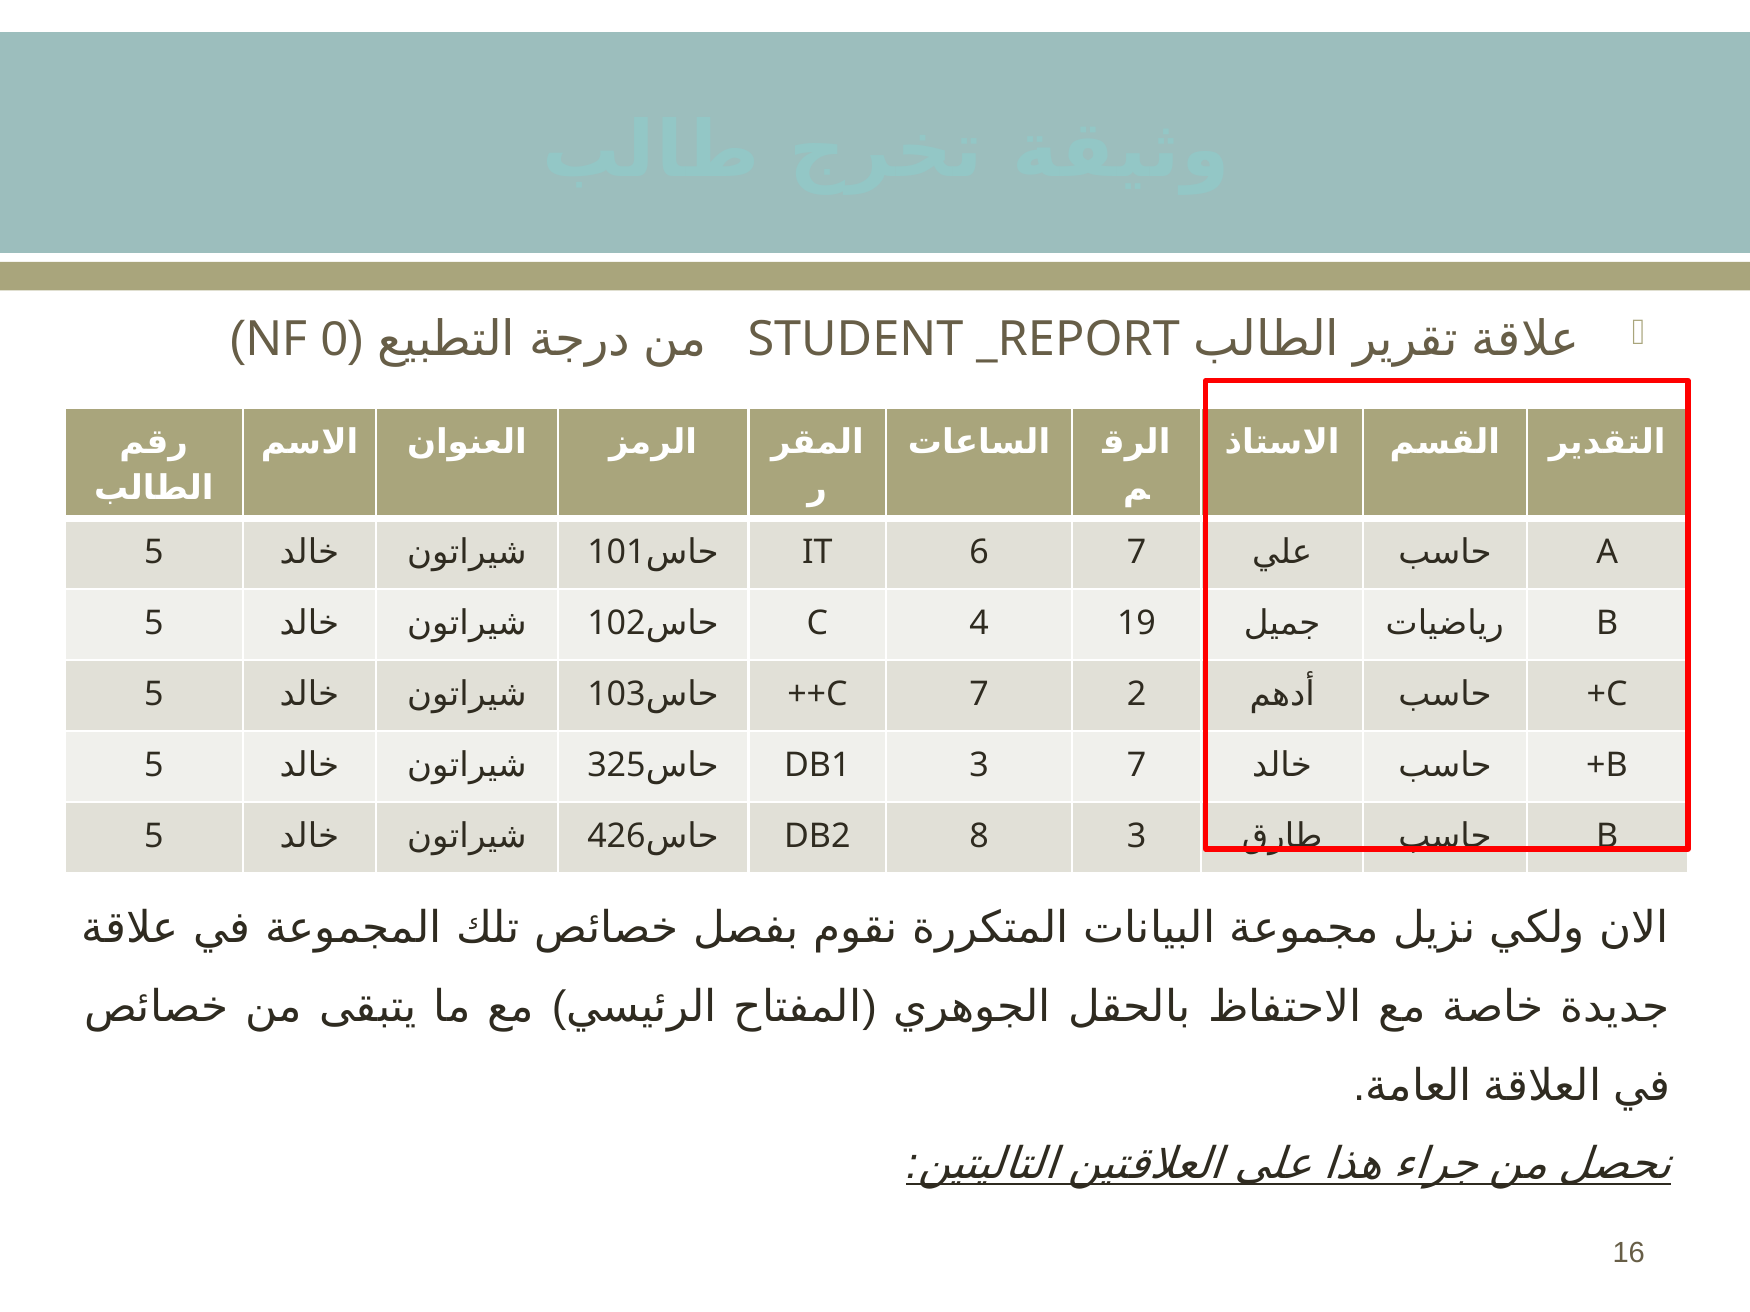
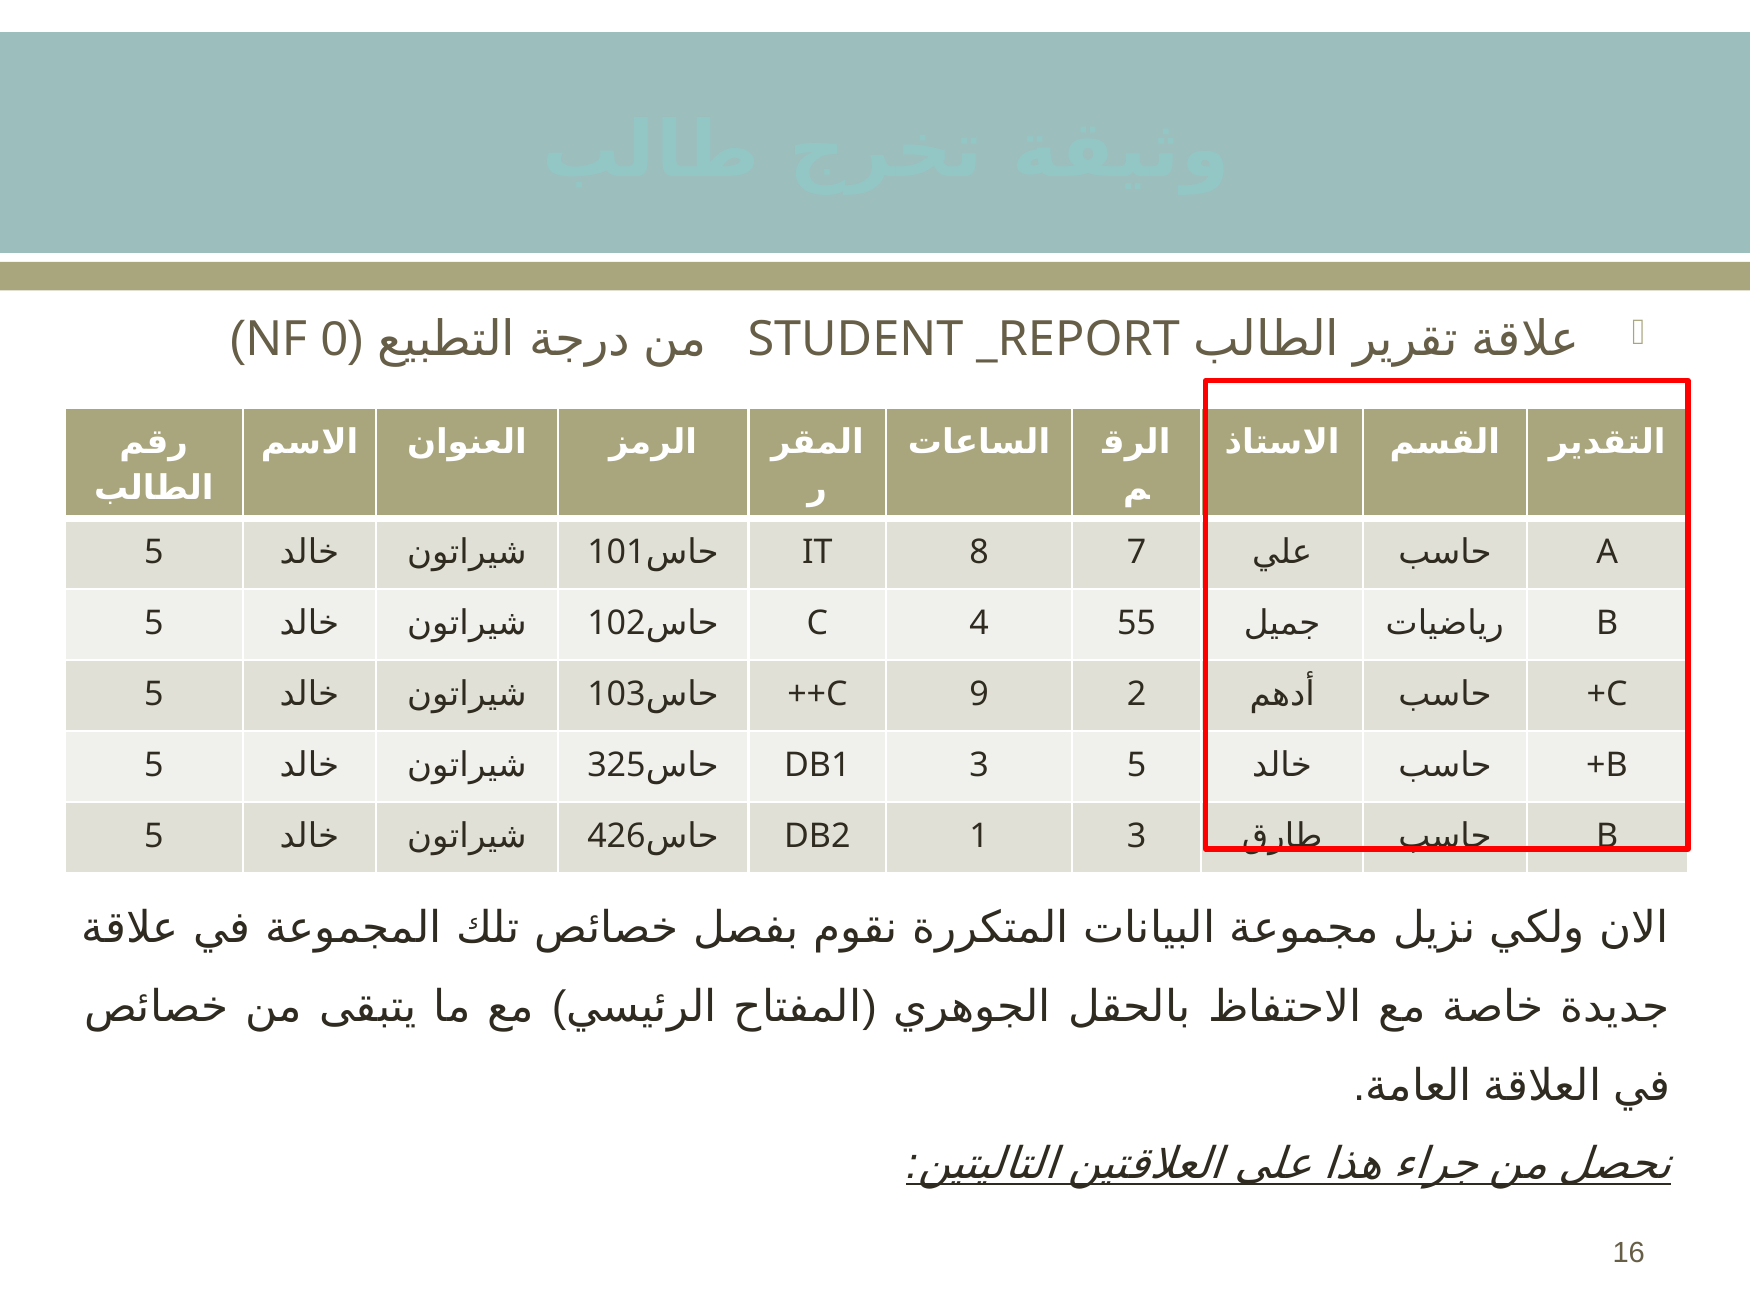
6: 6 -> 8 (979, 552)
19: 19 -> 55 (1136, 623)
7: 7 -> 9 (979, 694)
3 7: 7 -> 5 (1137, 765)
8: 8 -> 1 (979, 836)
